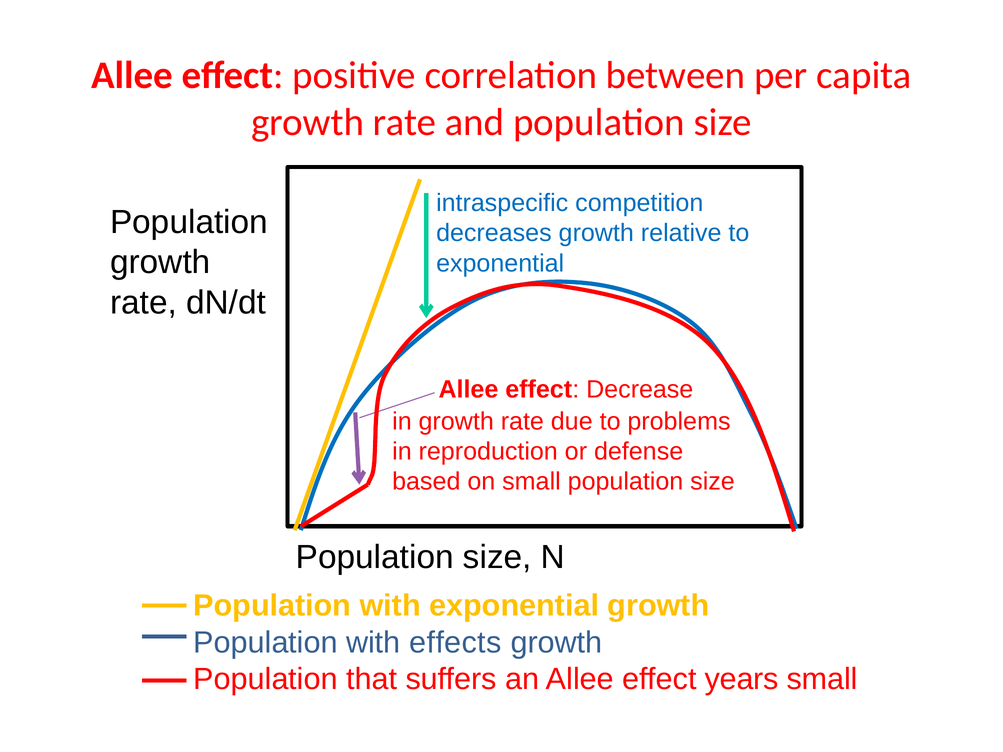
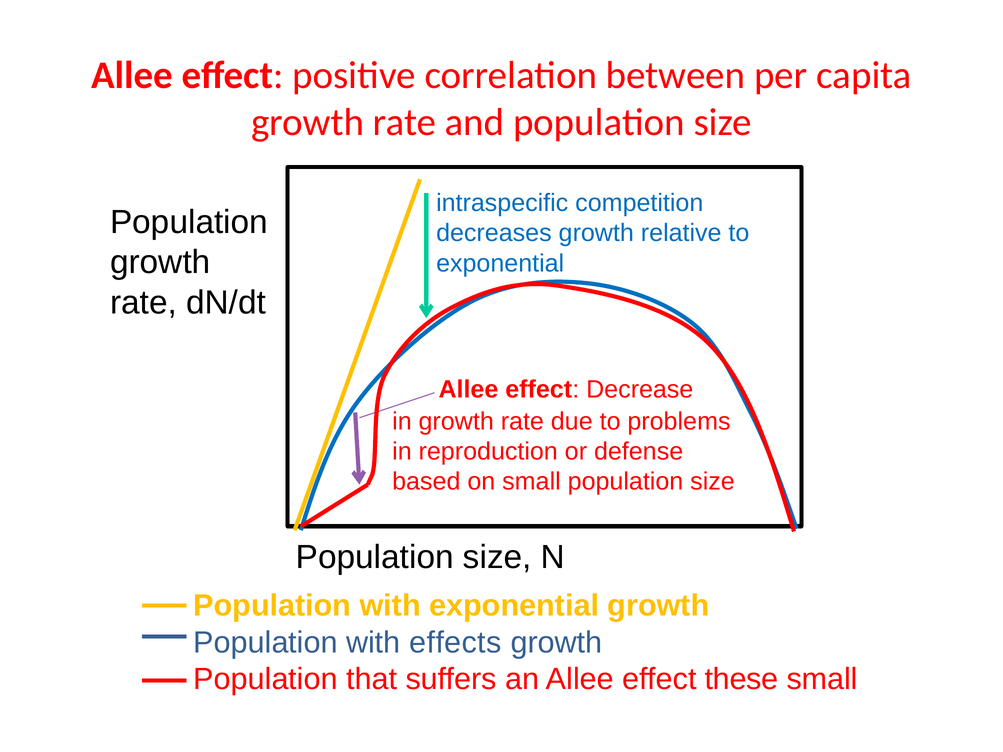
years: years -> these (742, 680)
